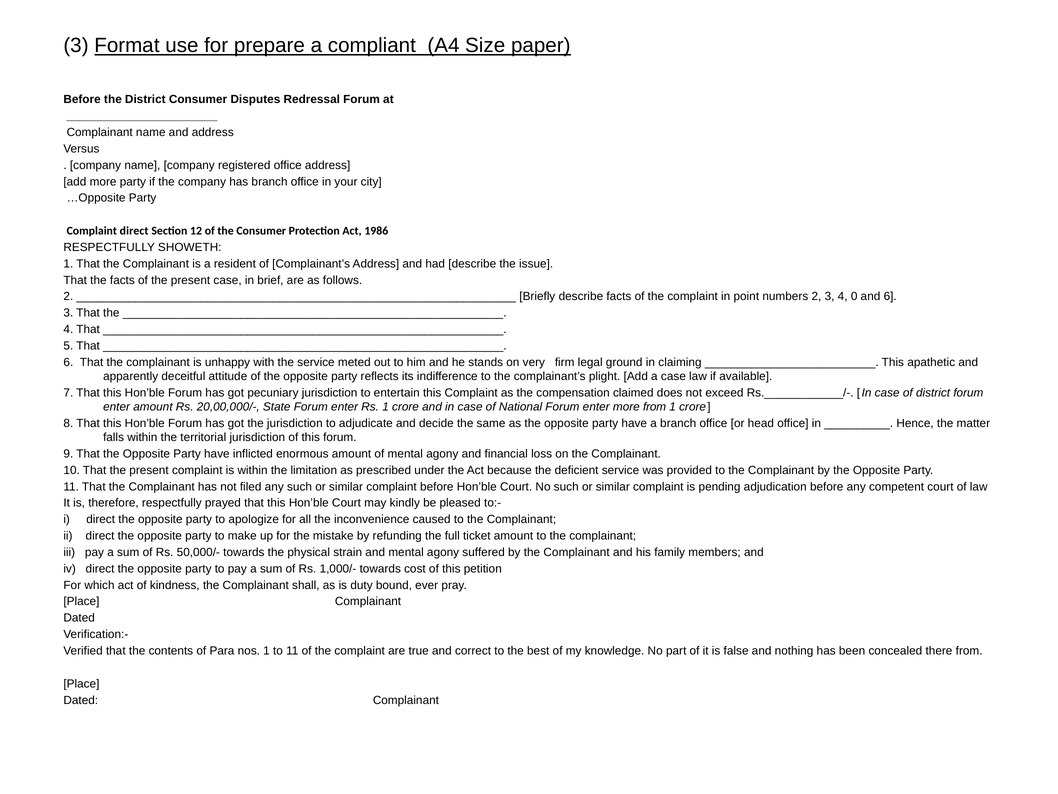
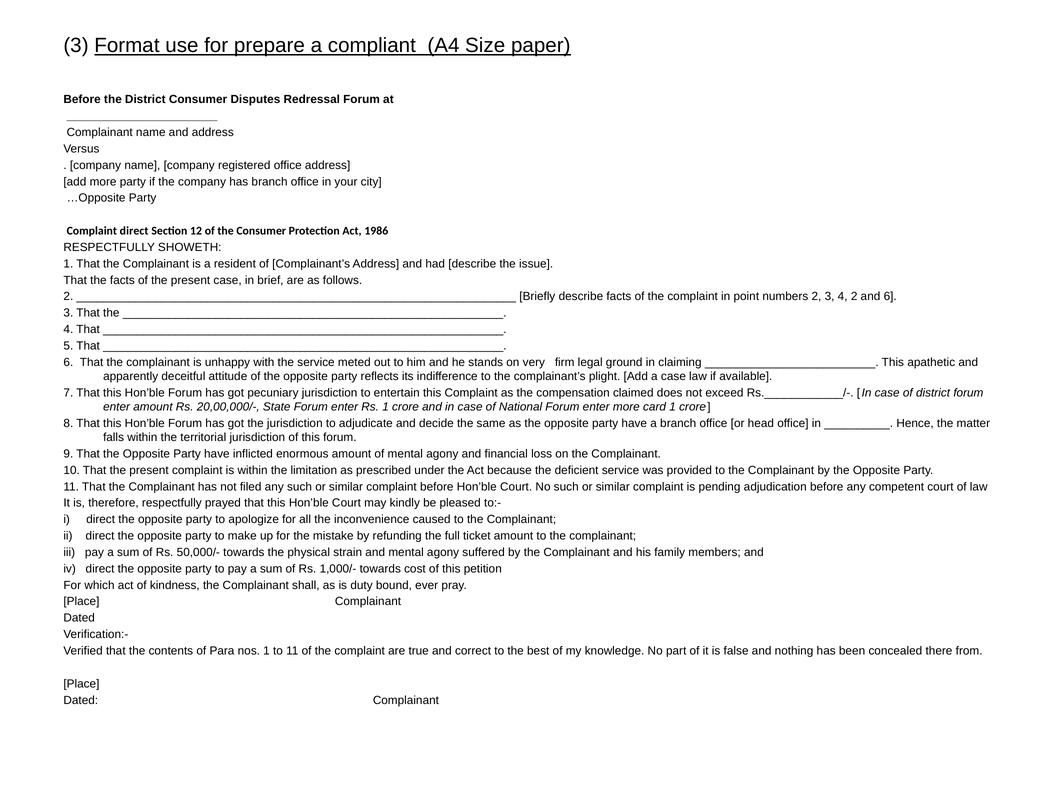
4 0: 0 -> 2 (854, 296)
more from: from -> card (655, 407)
